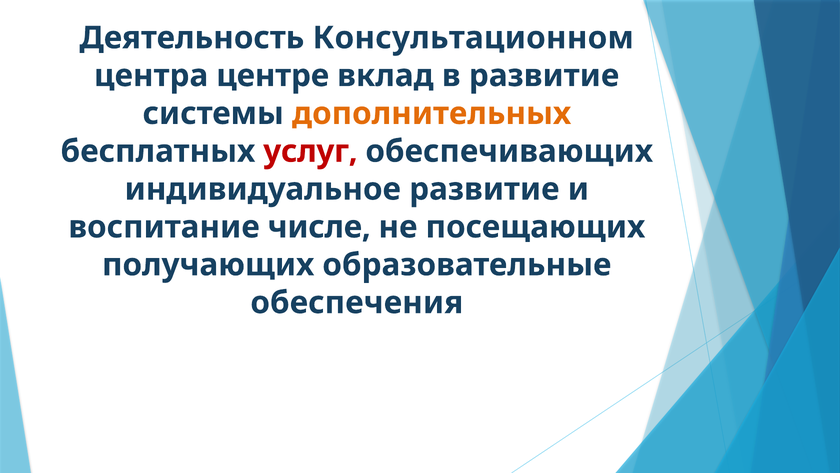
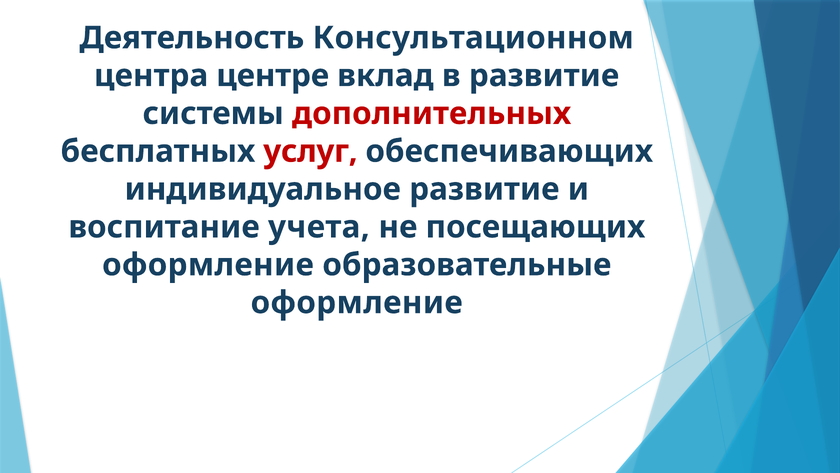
дополнительных colour: orange -> red (432, 113)
числе: числе -> учета (319, 227)
получающих: получающих -> оформление (208, 265)
обеспечения: обеспечения -> оформление (357, 302)
